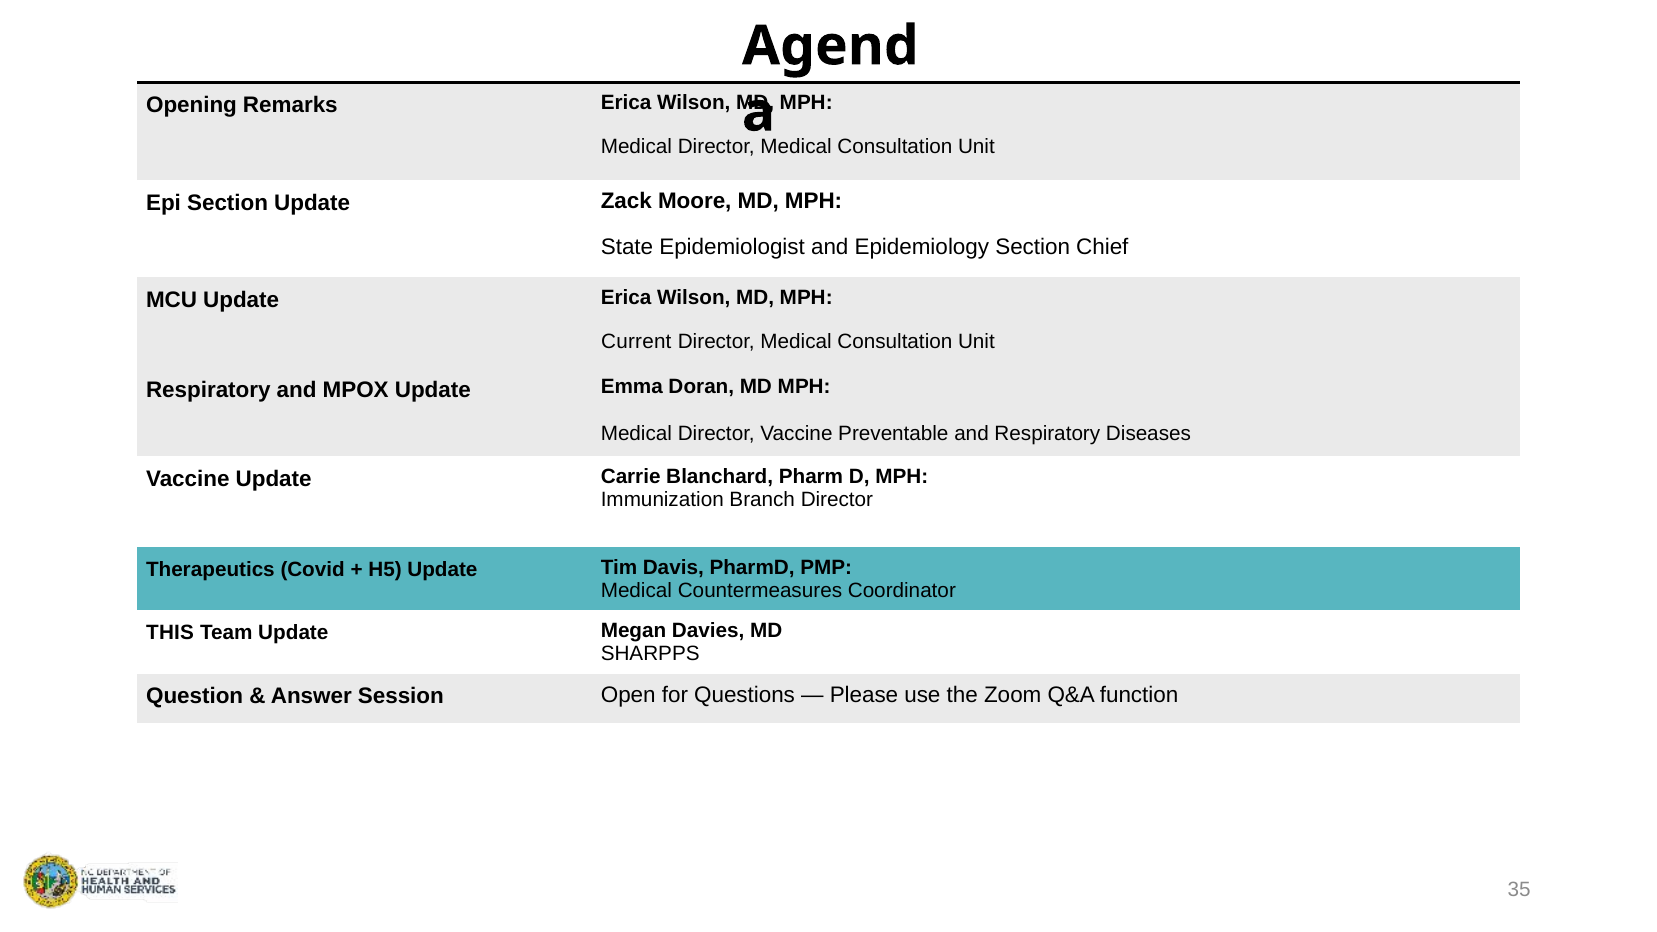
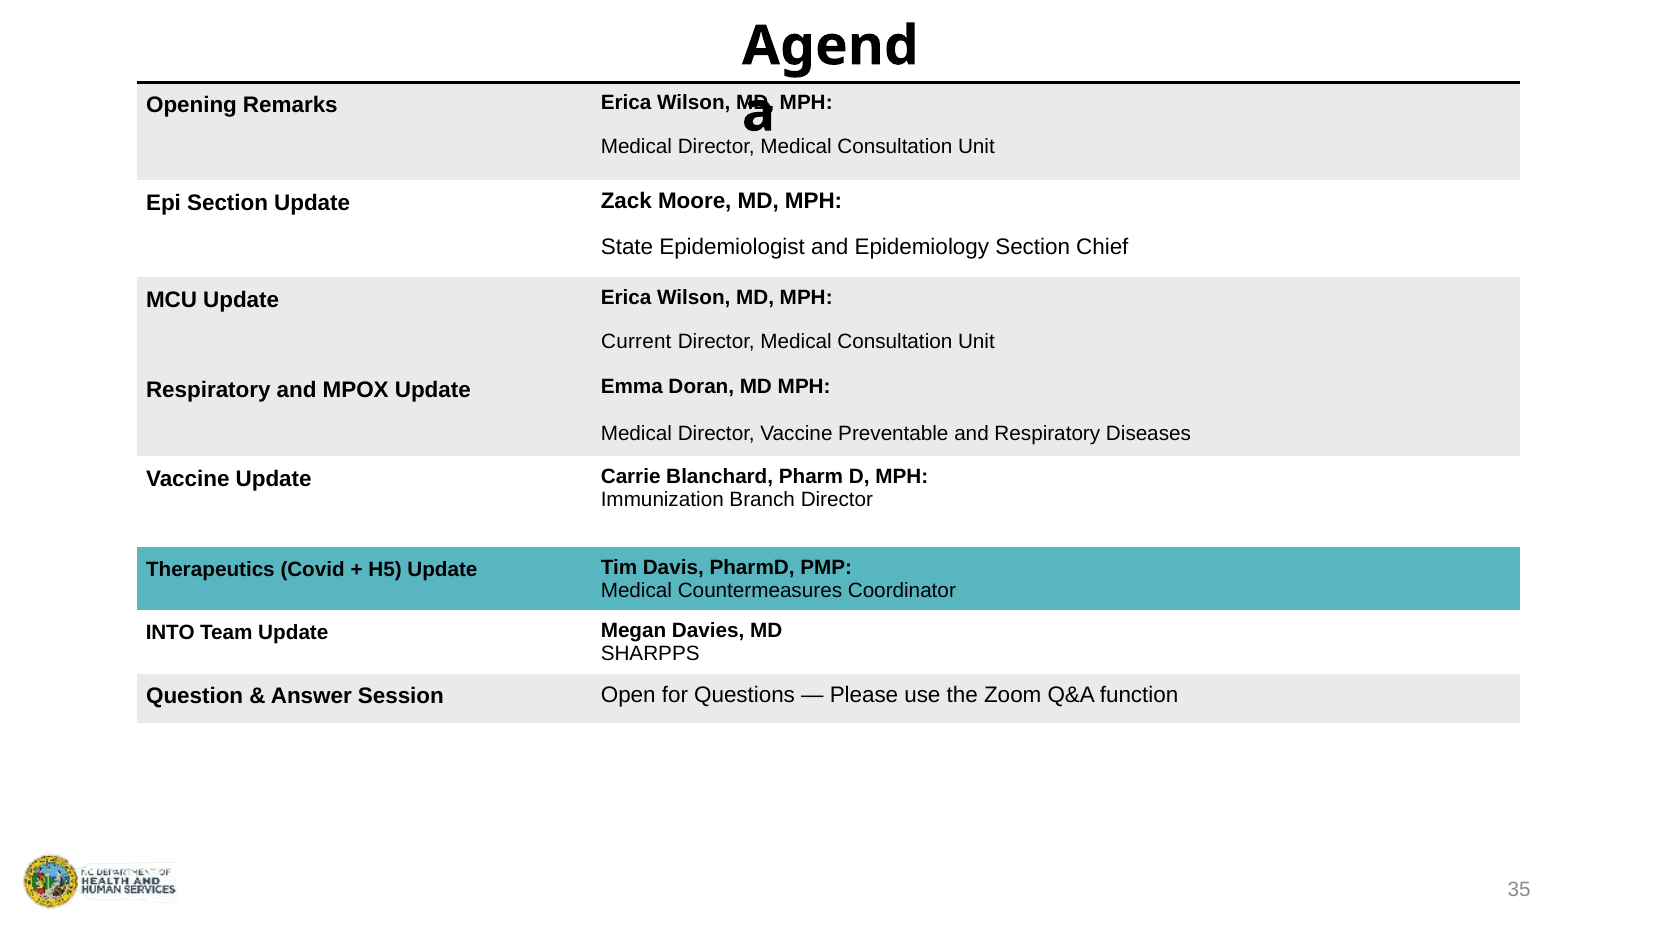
THIS: THIS -> INTO (170, 632)
